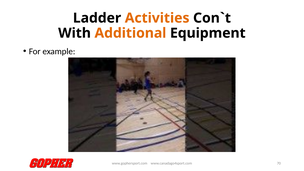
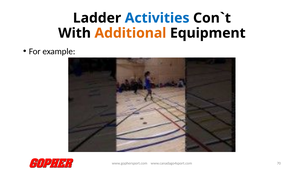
Activities colour: orange -> blue (157, 18)
